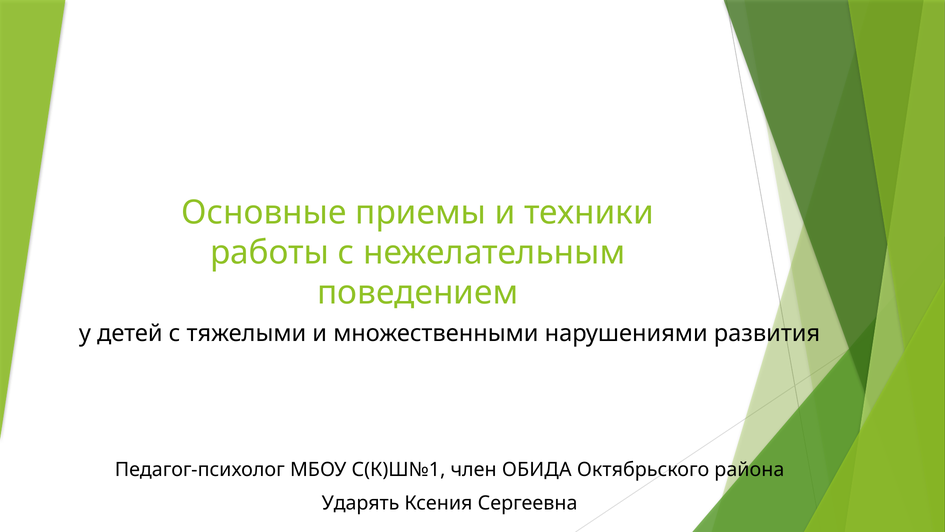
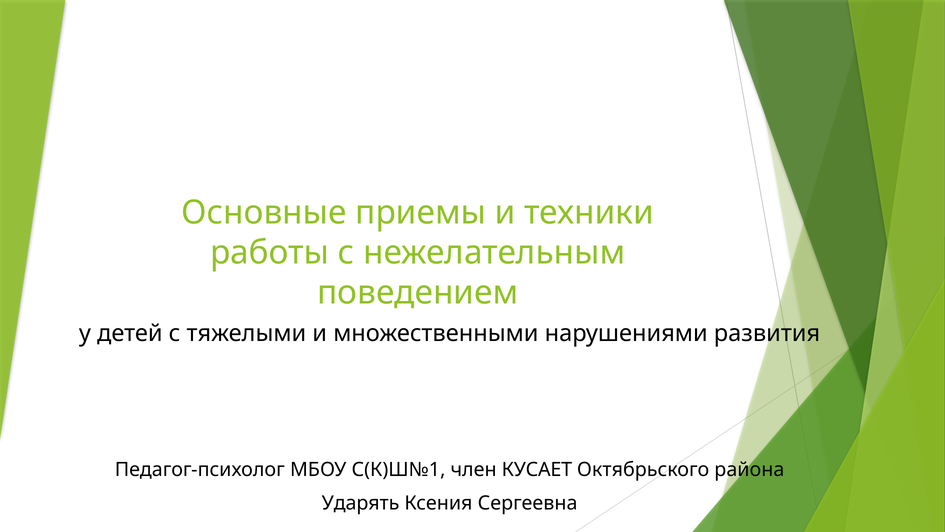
ОБИДА: ОБИДА -> КУСАЕТ (537, 469)
